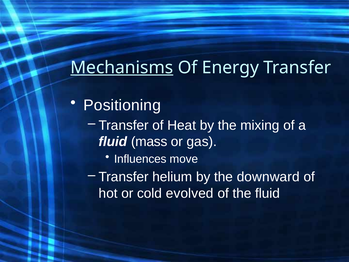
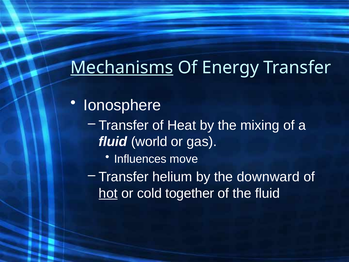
Positioning: Positioning -> Ionosphere (122, 105)
mass: mass -> world (149, 142)
hot underline: none -> present (108, 193)
evolved: evolved -> together (190, 193)
